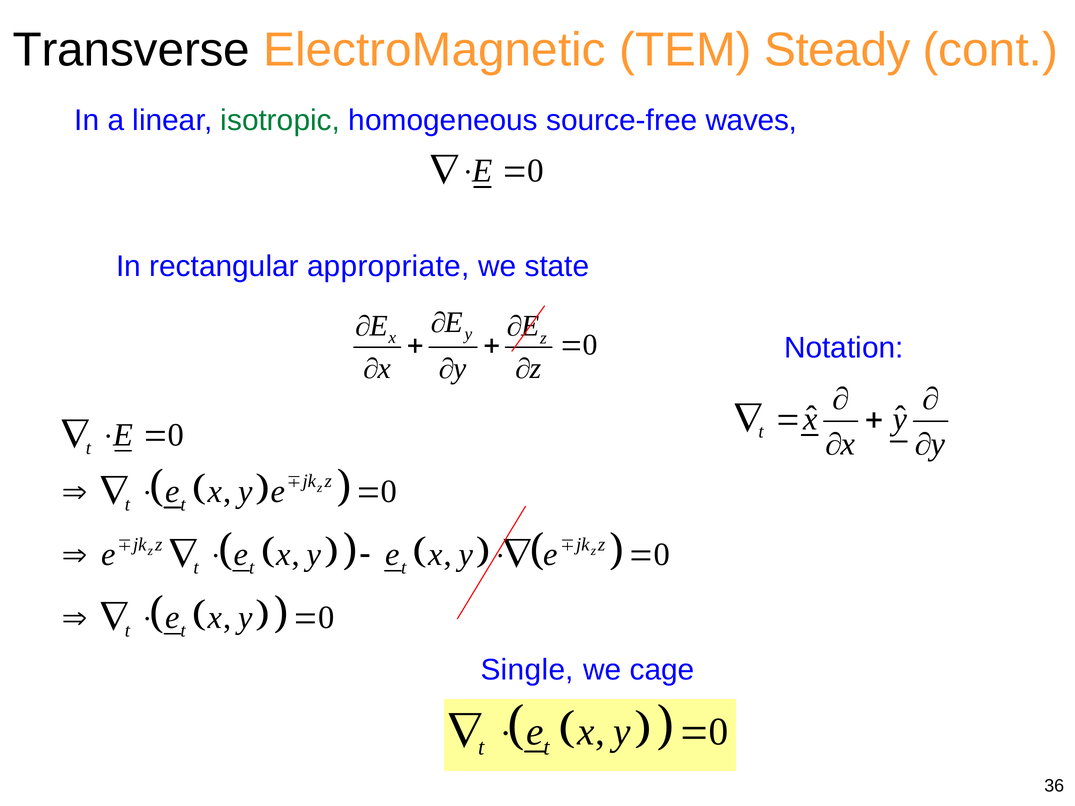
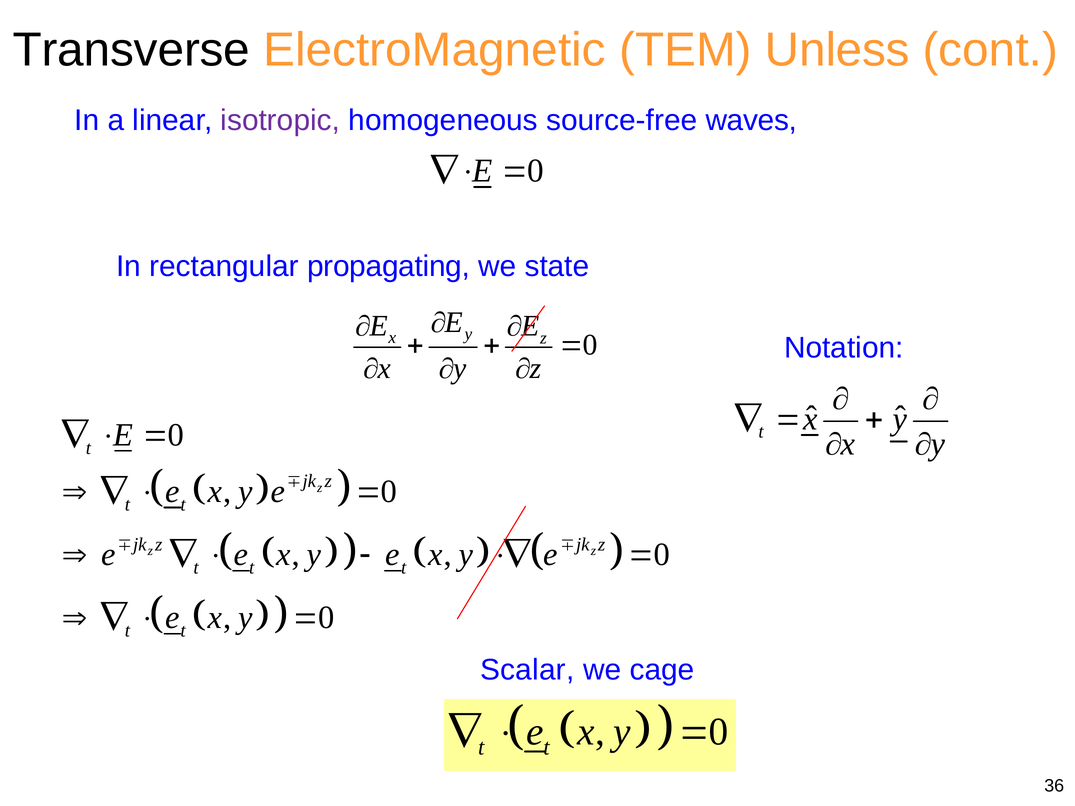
Steady: Steady -> Unless (837, 50)
isotropic colour: green -> purple (280, 120)
appropriate: appropriate -> propagating (389, 267)
Single: Single -> Scalar (527, 670)
